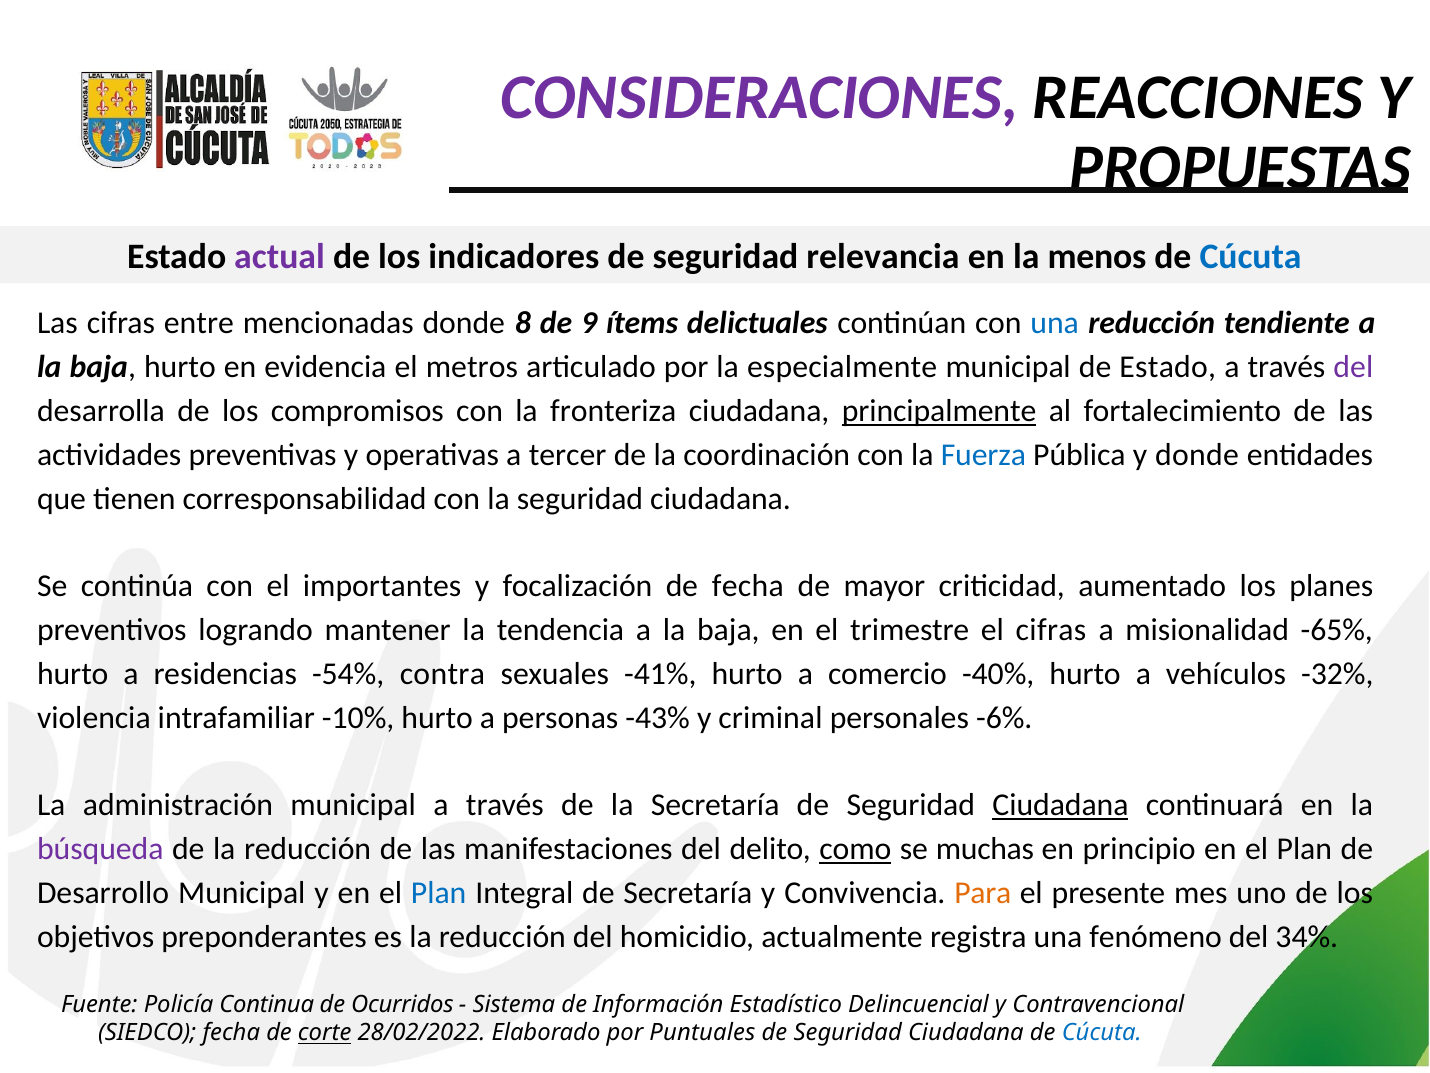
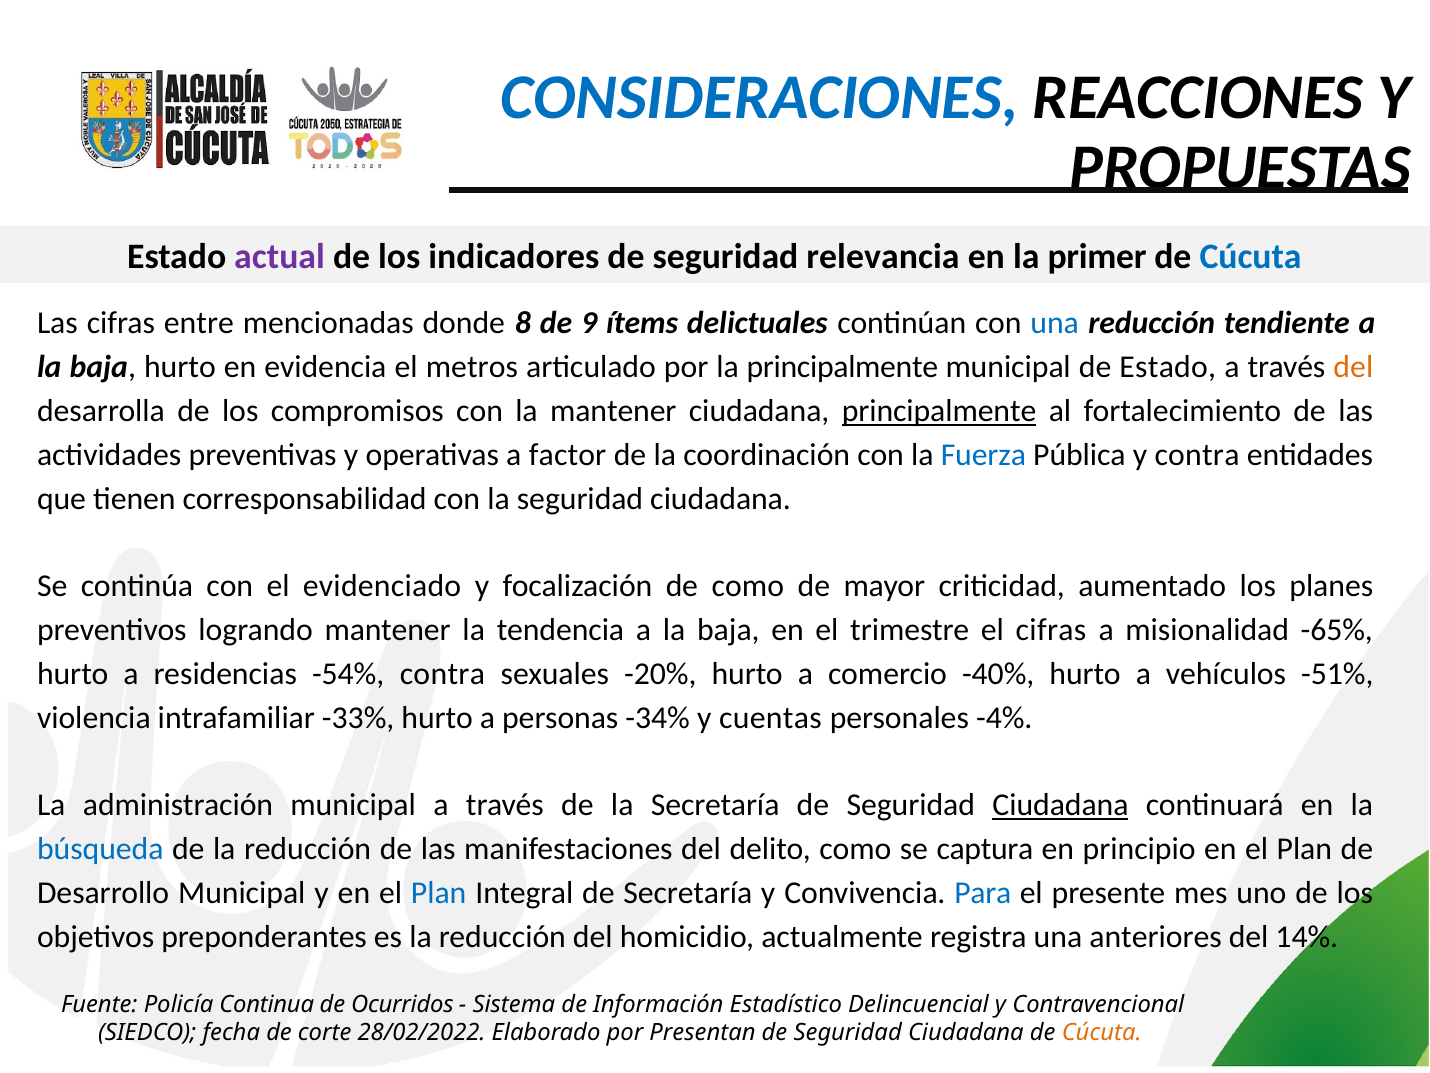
CONSIDERACIONES colour: purple -> blue (760, 98)
menos: menos -> primer (1097, 257)
la especialmente: especialmente -> principalmente (842, 367)
del colour: purple -> orange (1353, 367)
la fronteriza: fronteriza -> mantener (613, 411)
tercer: tercer -> factor (568, 454)
y donde: donde -> contra (1197, 454)
importantes: importantes -> evidenciado (382, 586)
de fecha: fecha -> como (748, 586)
-41%: -41% -> -20% (660, 674)
-32%: -32% -> -51% (1337, 674)
-10%: -10% -> -33% (358, 717)
-43%: -43% -> -34% (658, 717)
criminal: criminal -> cuentas (770, 717)
-6%: -6% -> -4% (1004, 717)
búsqueda colour: purple -> blue (100, 849)
como underline: present -> none (855, 849)
muchas: muchas -> captura (985, 849)
Para colour: orange -> blue (983, 893)
fenómeno: fenómeno -> anteriores (1156, 936)
34%: 34% -> 14% (1307, 936)
corte underline: present -> none (325, 1033)
Puntuales: Puntuales -> Presentan (703, 1033)
Cúcuta colour: blue -> orange (1102, 1033)
